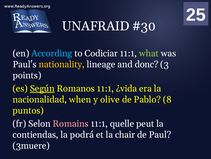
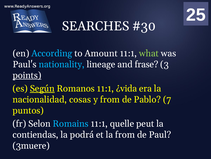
UNAFRAID: UNAFRAID -> SEARCHES (96, 26)
Codiciar: Codiciar -> Amount (101, 53)
nationality colour: yellow -> light blue (62, 64)
donc: donc -> frase (147, 64)
points underline: none -> present (27, 75)
when: when -> cosas (80, 99)
y olive: olive -> from (110, 99)
8: 8 -> 7 (167, 99)
Romains colour: pink -> light blue (71, 123)
la chair: chair -> from (125, 134)
